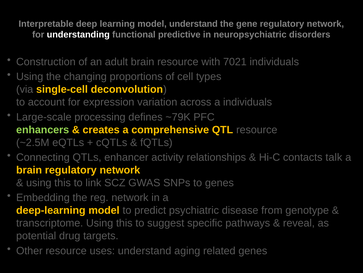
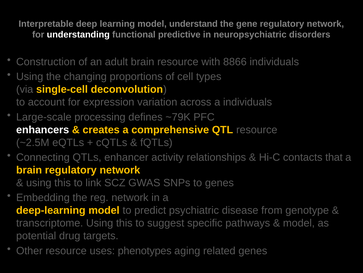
7021: 7021 -> 8866 (235, 62)
enhancers colour: light green -> white (43, 129)
talk: talk -> that (334, 157)
reveal: reveal -> model (299, 223)
uses understand: understand -> phenotypes (145, 250)
